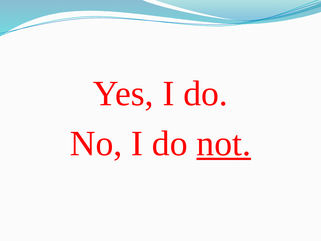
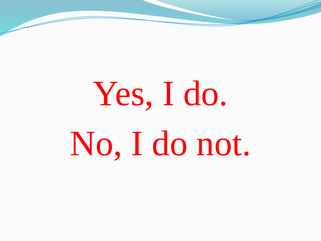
not underline: present -> none (224, 143)
